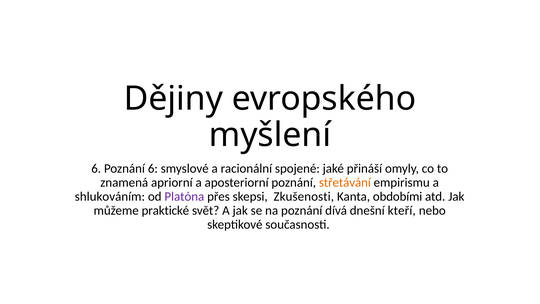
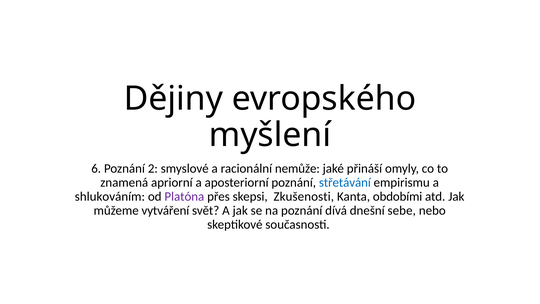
Poznání 6: 6 -> 2 (153, 168)
spojené: spojené -> nemůže (297, 168)
střetávání colour: orange -> blue (345, 182)
praktické: praktické -> vytváření (165, 210)
kteří: kteří -> sebe (402, 210)
